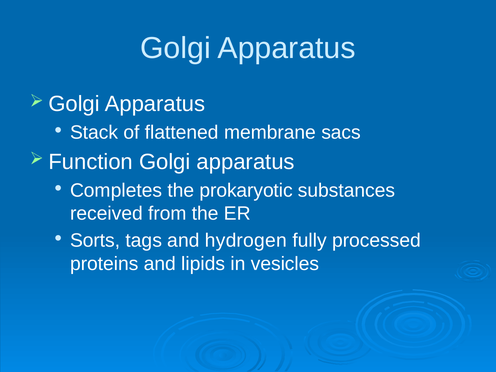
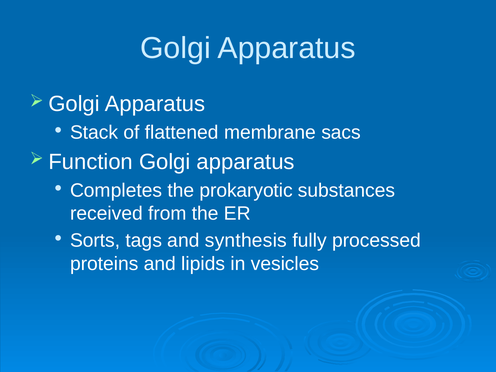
hydrogen: hydrogen -> synthesis (246, 241)
